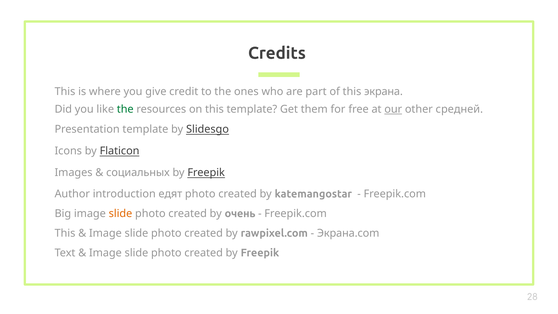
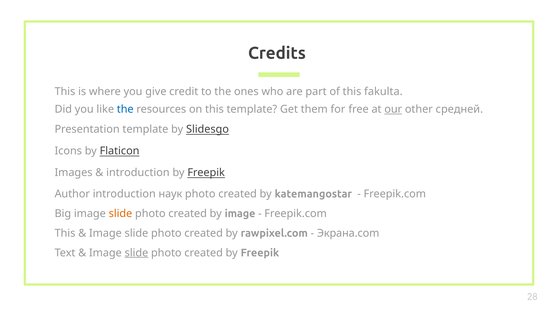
экрана: экрана -> fakulta (383, 92)
the colour: green -> blue (125, 109)
социальных: социальных -> introduction (138, 172)
едят: едят -> наук (170, 194)
by очень: очень -> image (240, 213)
slide underline: none -> present (136, 253)
